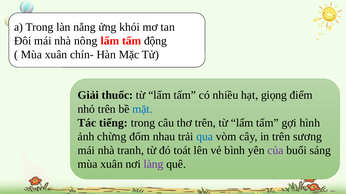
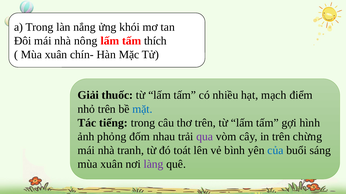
động: động -> thích (155, 41)
giọng: giọng -> mạch (274, 95)
chừng: chừng -> phỏng (112, 137)
qua colour: blue -> purple (205, 137)
sương: sương -> chừng (308, 137)
của colour: purple -> blue (275, 151)
